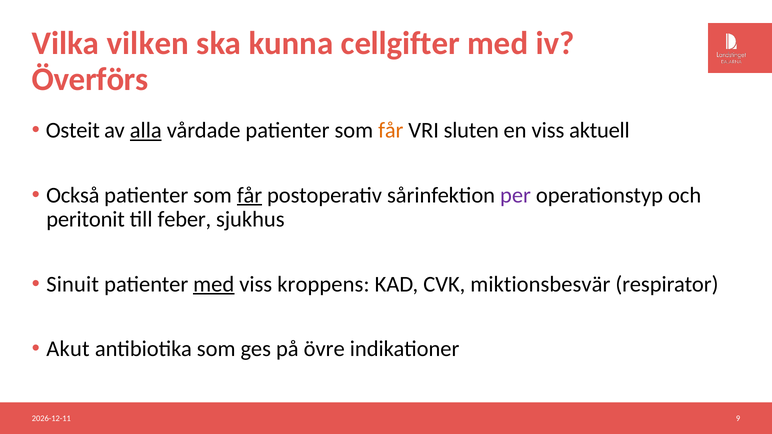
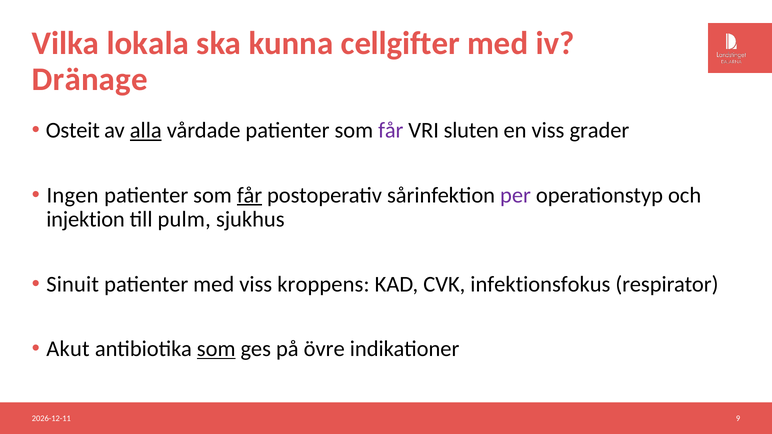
vilken: vilken -> lokala (148, 44)
Överförs: Överförs -> Dränage (90, 79)
får colour: orange -> purple (391, 131)
aktuell: aktuell -> grader (599, 131)
Också: Också -> Ingen (73, 195)
peritonit: peritonit -> injektion (86, 220)
feber: feber -> pulm (184, 220)
med underline: present -> none (214, 284)
miktionsbesvär: miktionsbesvär -> infektionsfokus (540, 284)
som underline: none -> present (216, 349)
